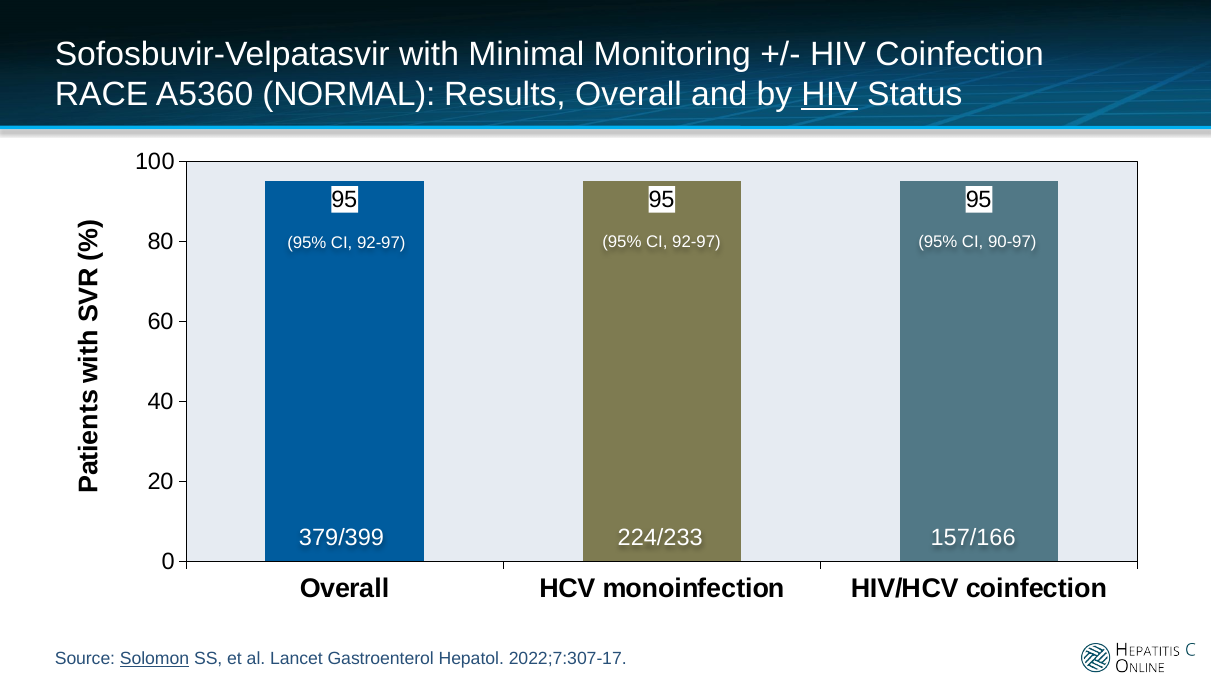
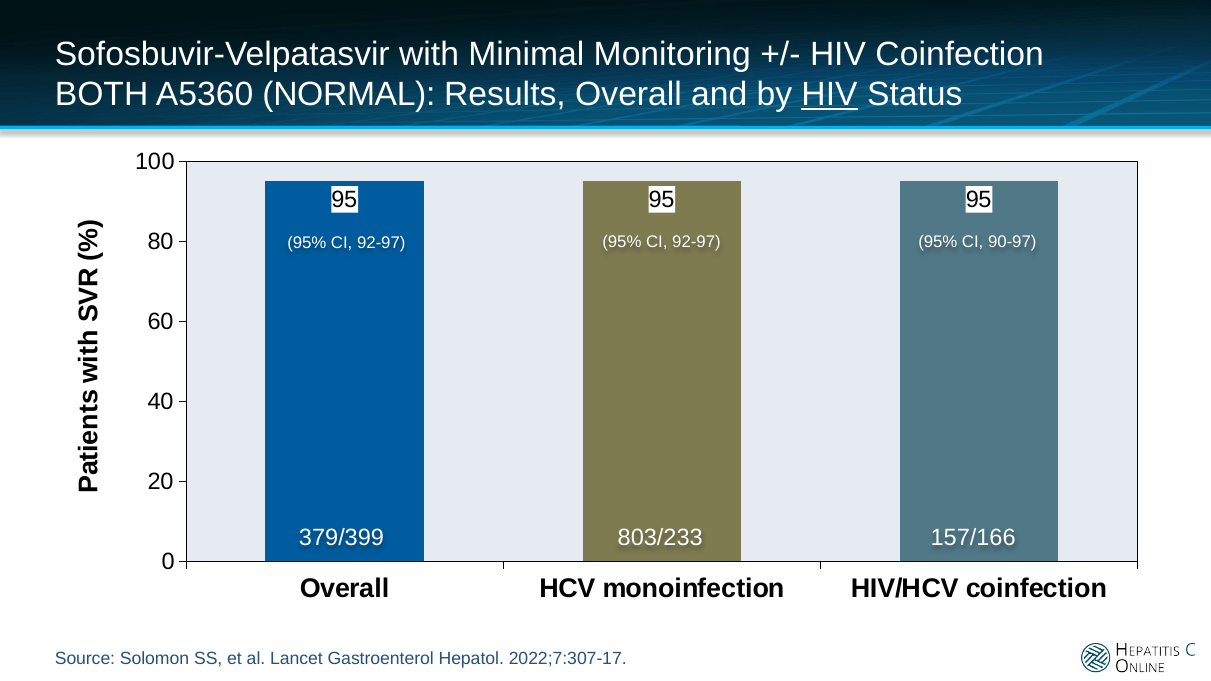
RACE: RACE -> BOTH (102, 94)
224/233: 224/233 -> 803/233 (660, 538)
Solomon underline: present -> none (155, 659)
